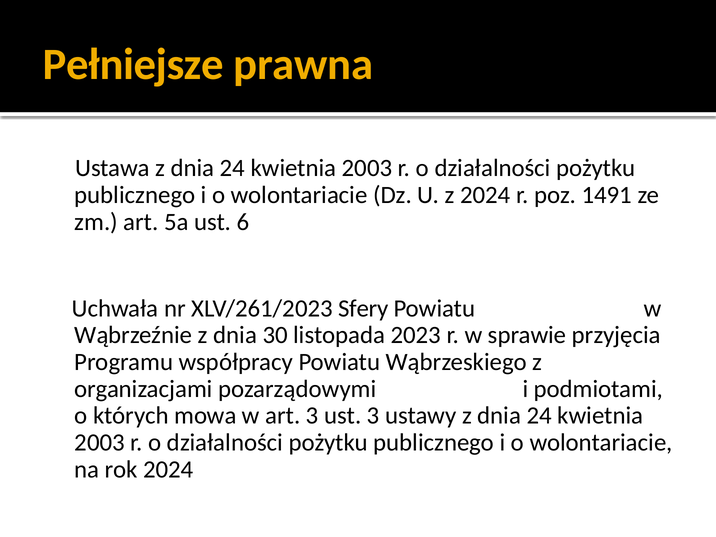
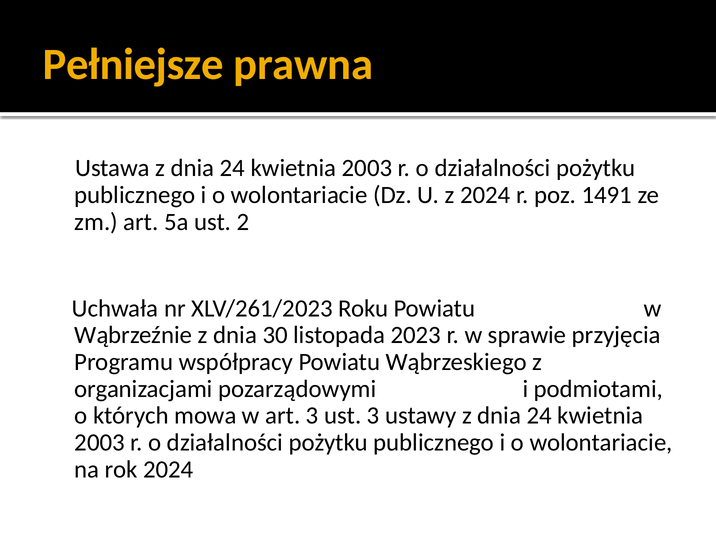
6: 6 -> 2 (243, 222)
Sfery: Sfery -> Roku (363, 308)
